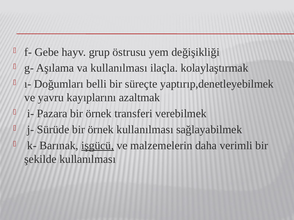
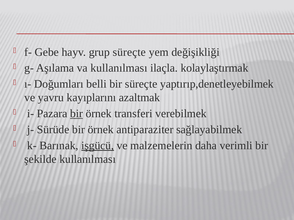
grup östrusu: östrusu -> süreçte (129, 52)
bir underline: none -> present (77, 114)
örnek kullanılması: kullanılması -> antiparaziter (145, 130)
